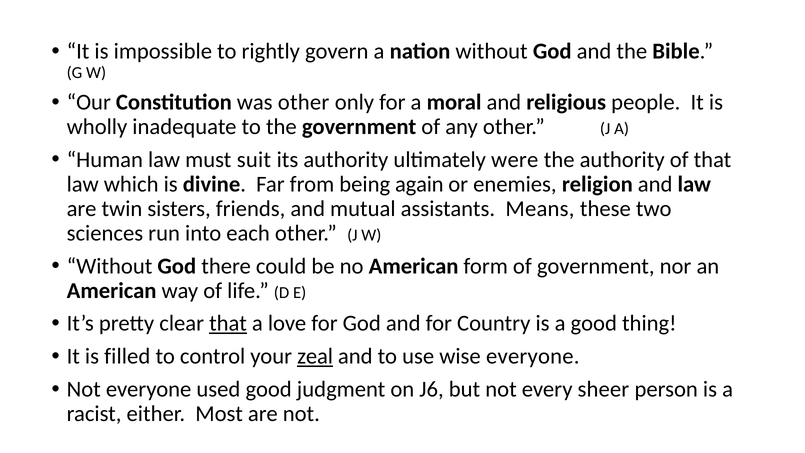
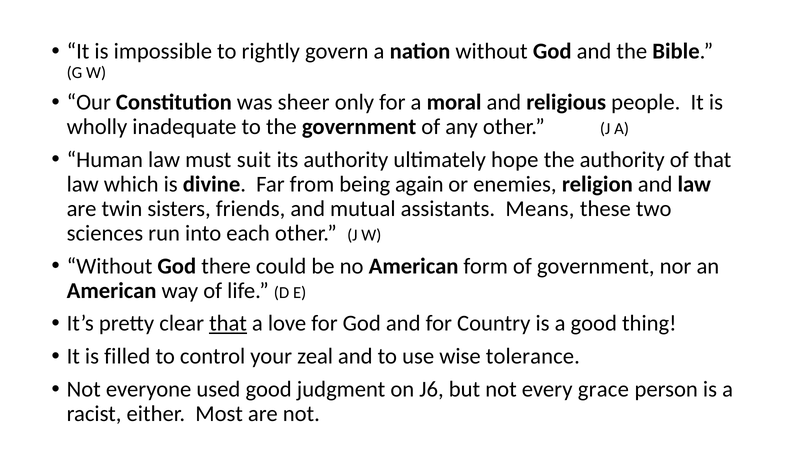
was other: other -> sheer (304, 102)
were: were -> hope (515, 160)
zeal underline: present -> none (315, 356)
wise everyone: everyone -> tolerance (533, 356)
sheer: sheer -> grace (603, 389)
